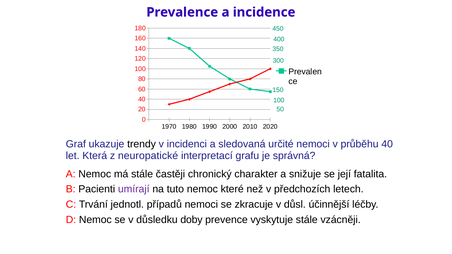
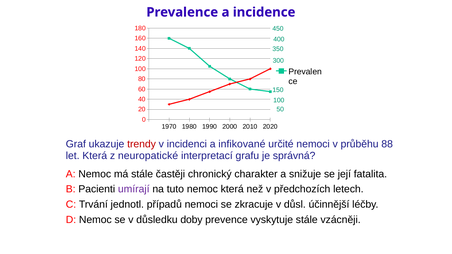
trendy colour: black -> red (142, 144)
sledovaná: sledovaná -> infikované (242, 144)
průběhu 40: 40 -> 88 (387, 144)
nemoc které: které -> která (232, 189)
